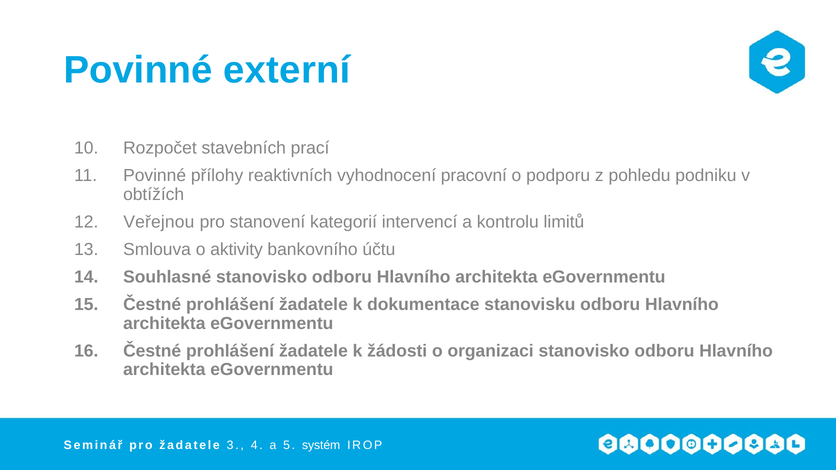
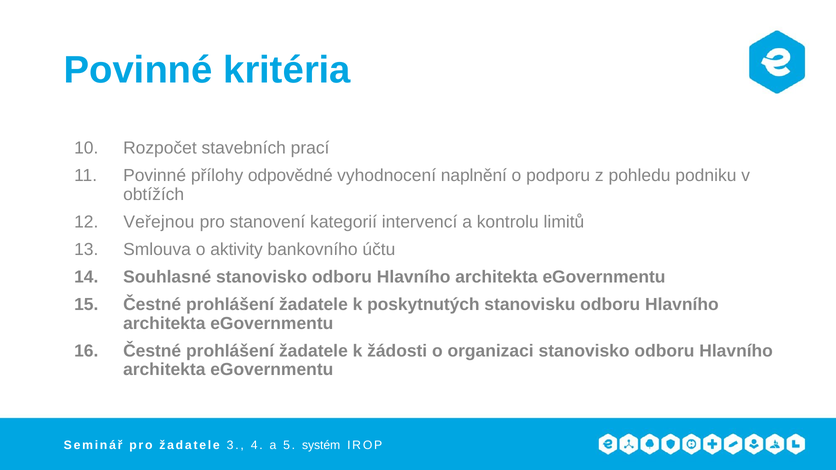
externí: externí -> kritéria (287, 70)
reaktivních: reaktivních -> odpovědné (290, 176)
pracovní: pracovní -> naplnění (474, 176)
dokumentace: dokumentace -> poskytnutých (423, 305)
